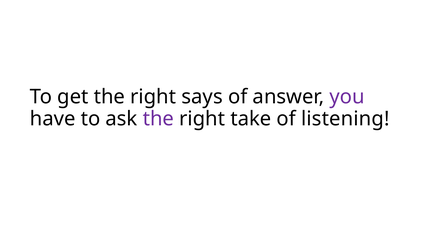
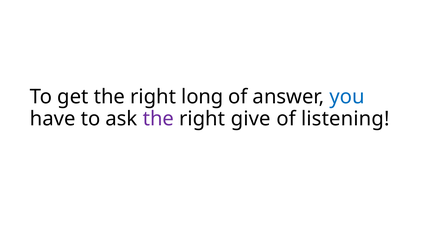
says: says -> long (202, 97)
you colour: purple -> blue (347, 97)
take: take -> give (251, 119)
